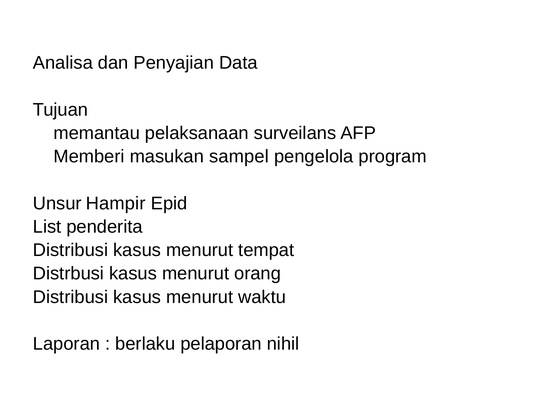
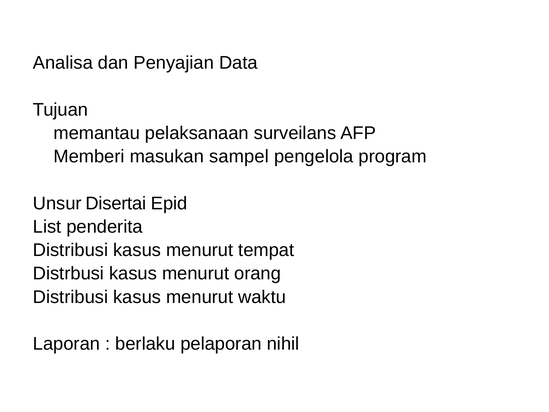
Hampir: Hampir -> Disertai (116, 203)
